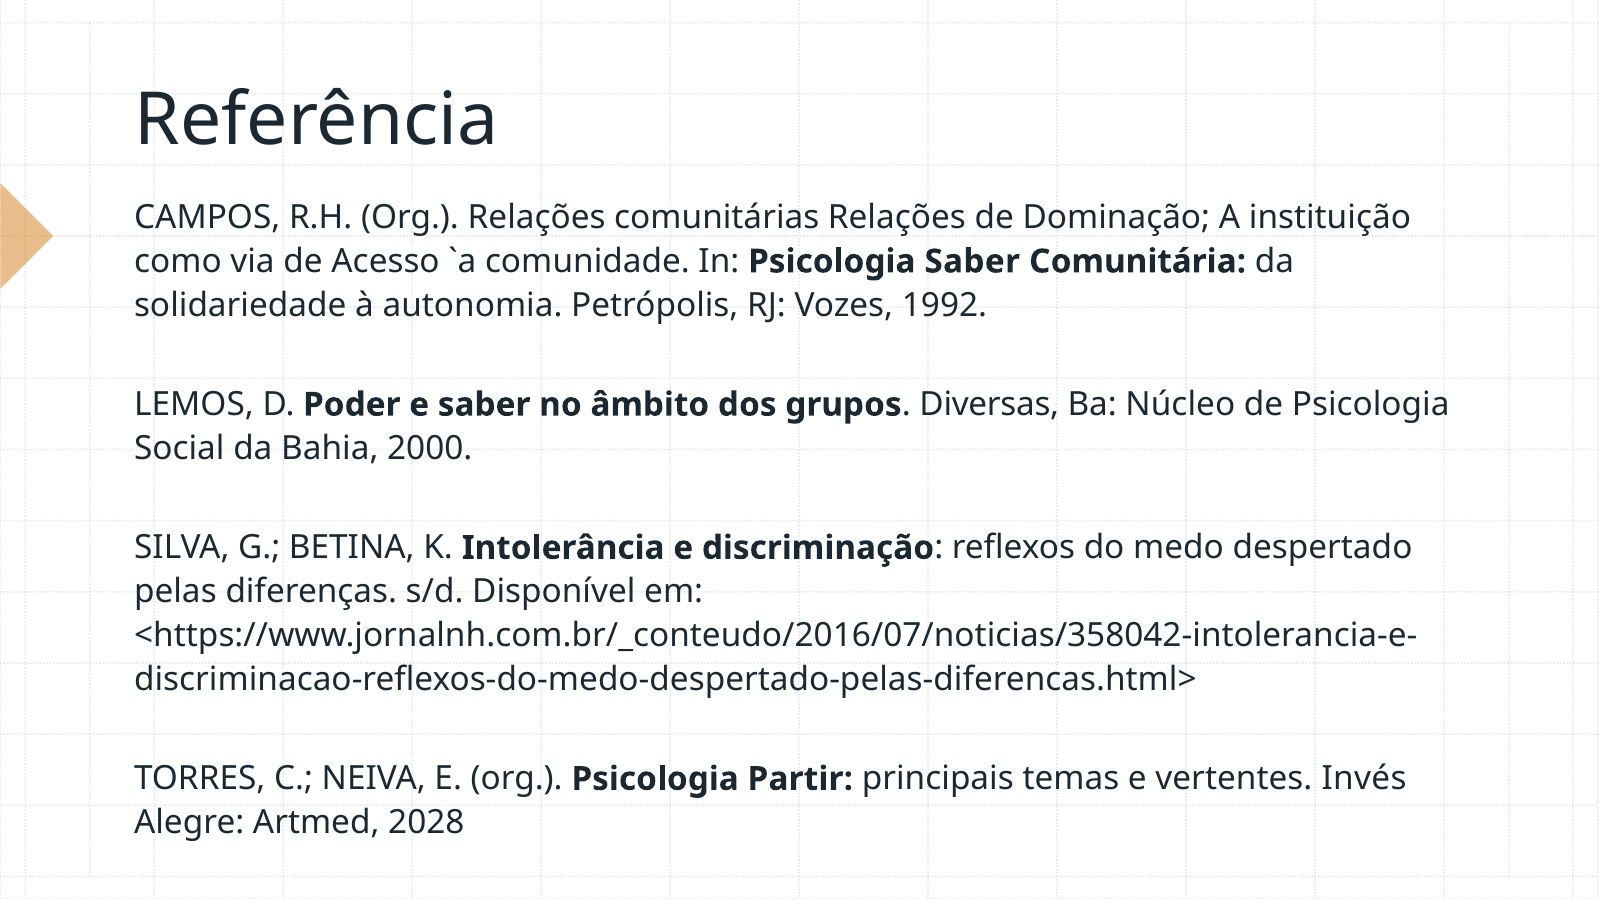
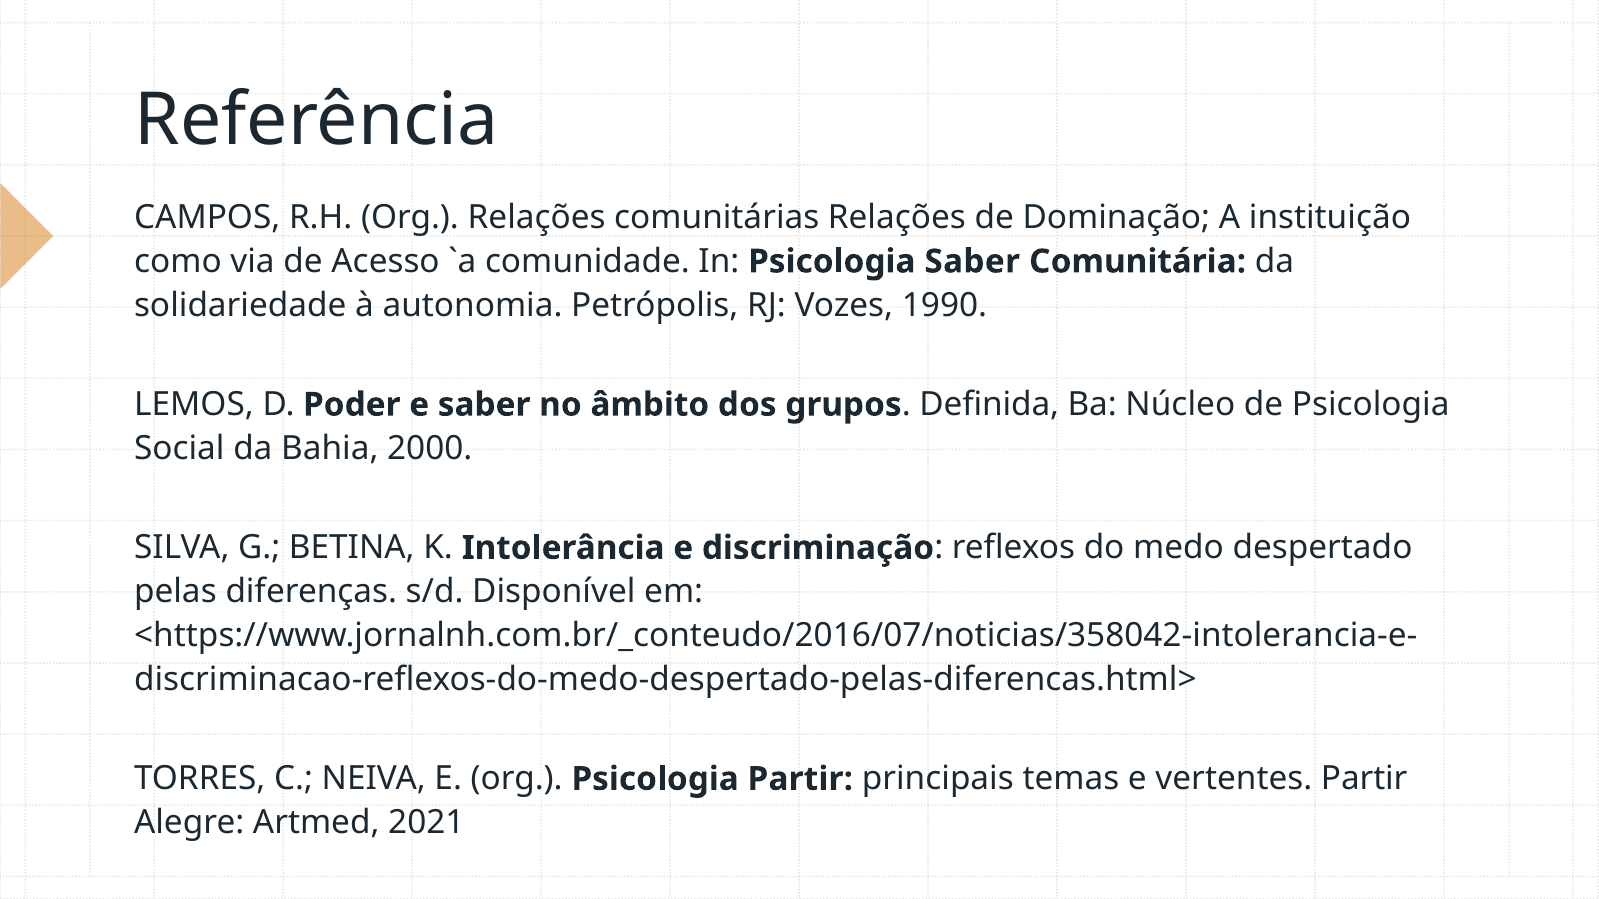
1992: 1992 -> 1990 (944, 306)
Diversas: Diversas -> Definida (989, 405)
vertentes Invés: Invés -> Partir (1364, 779)
2028: 2028 -> 2021 (426, 823)
